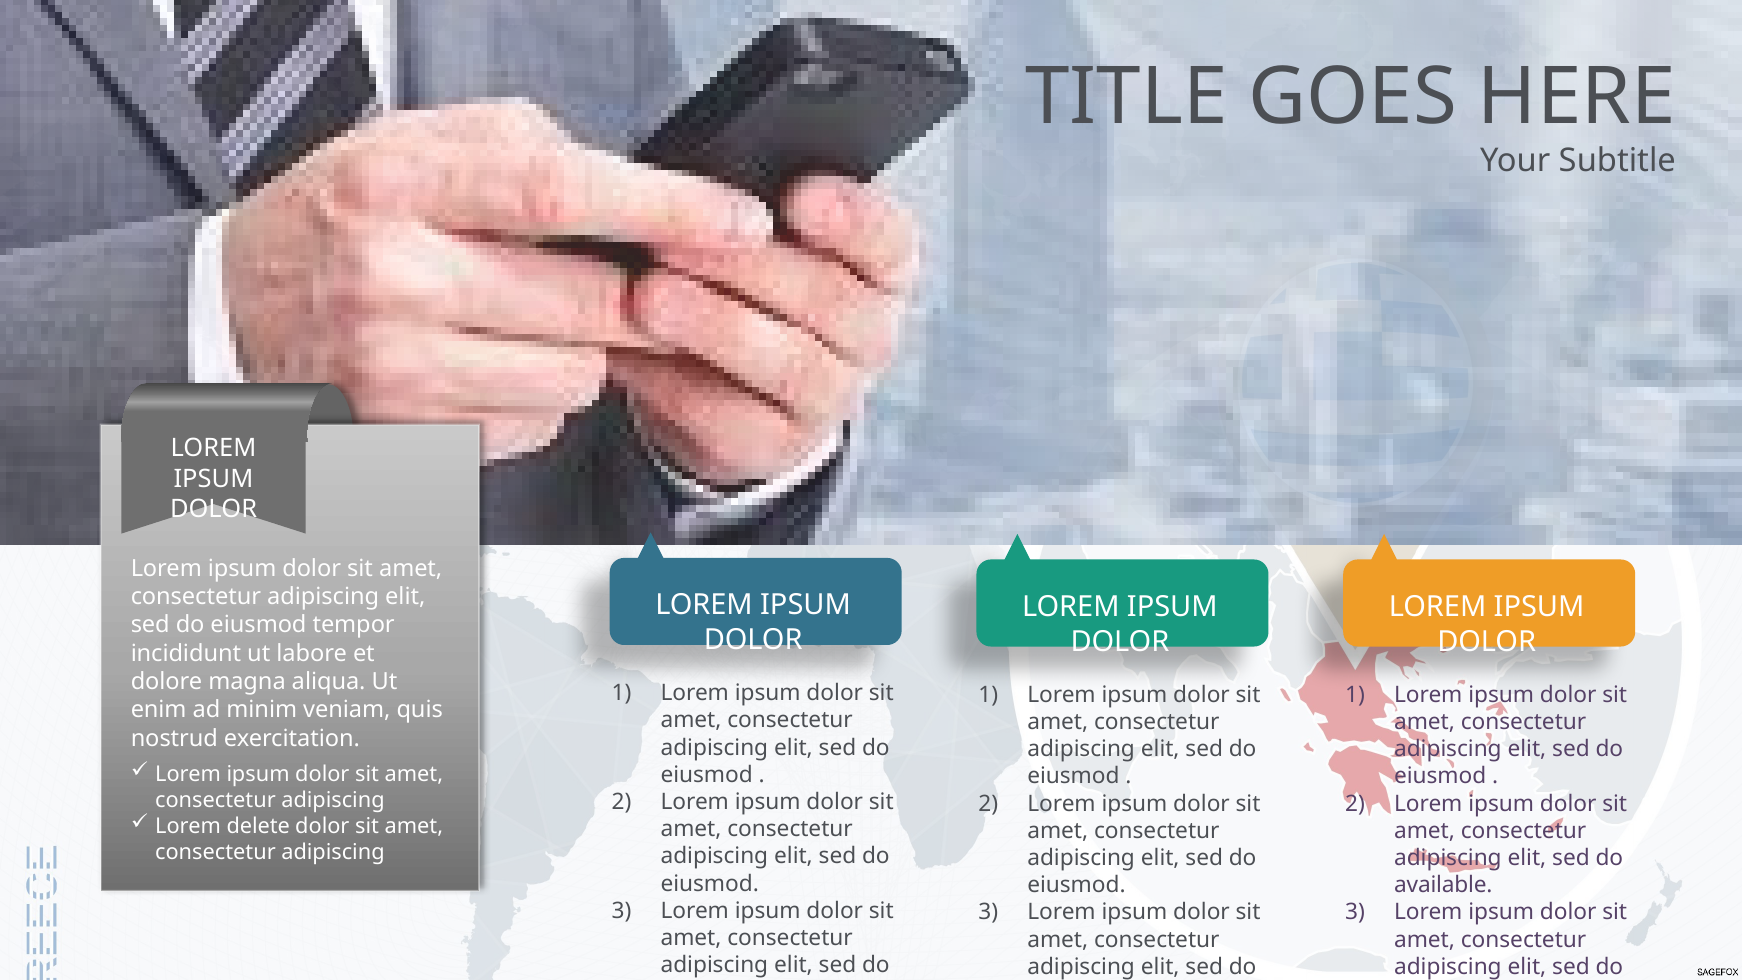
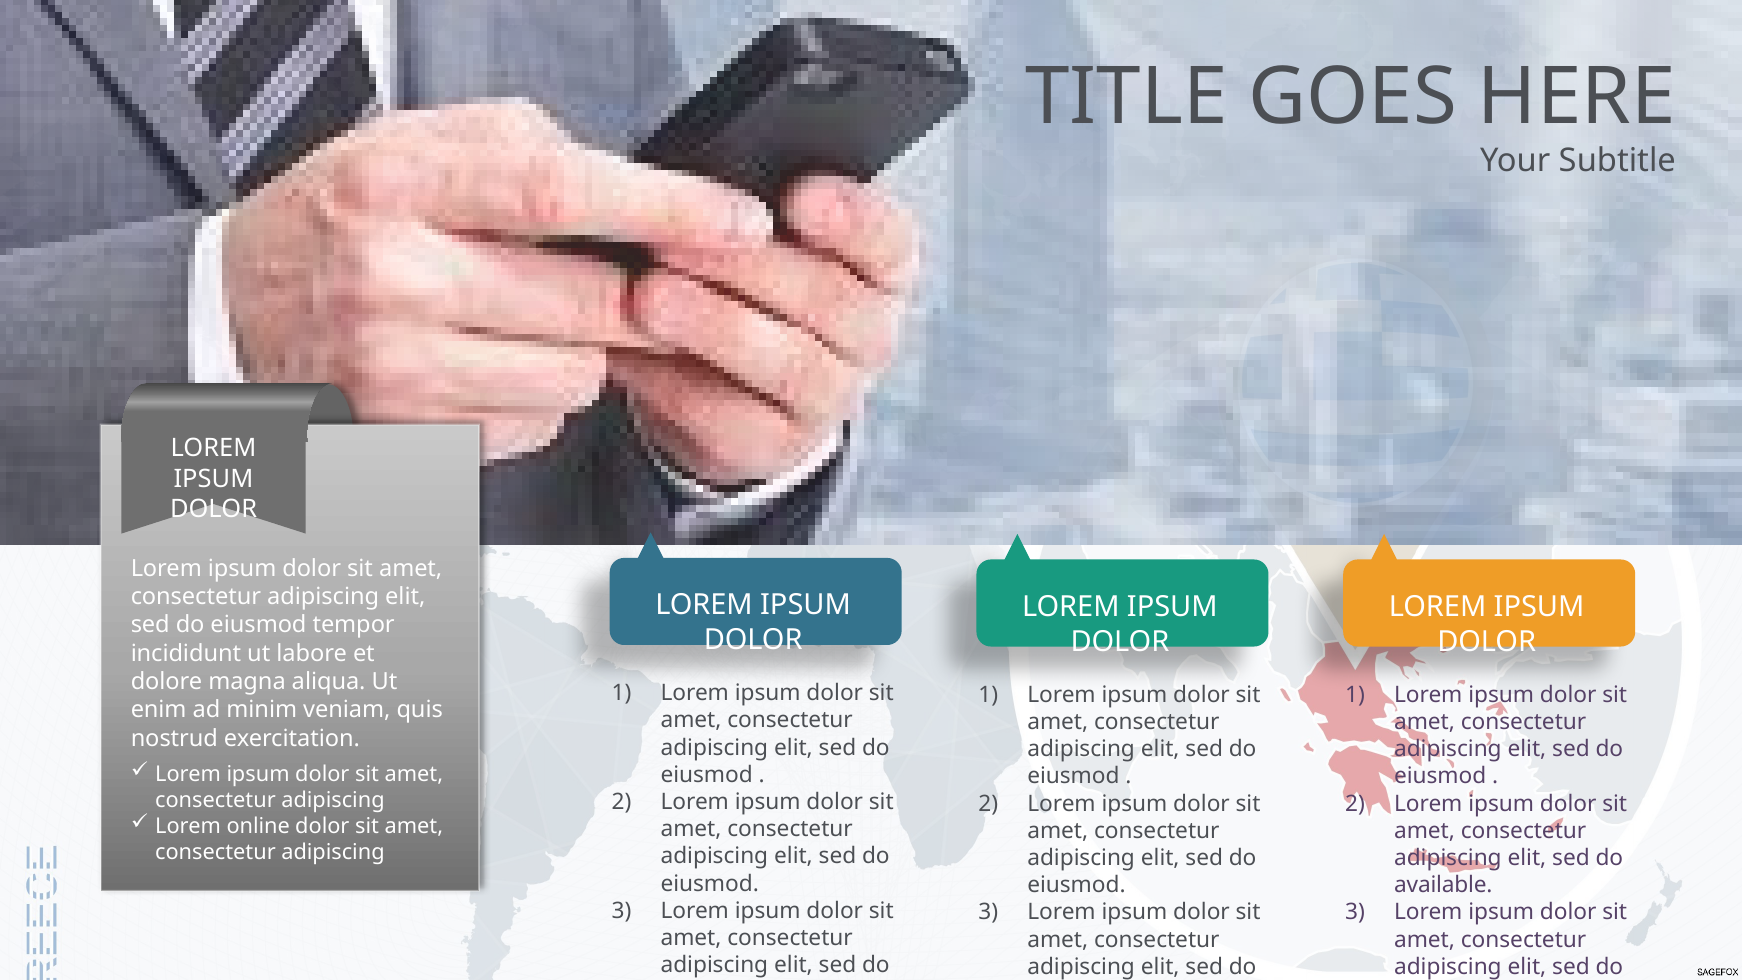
delete: delete -> online (258, 827)
